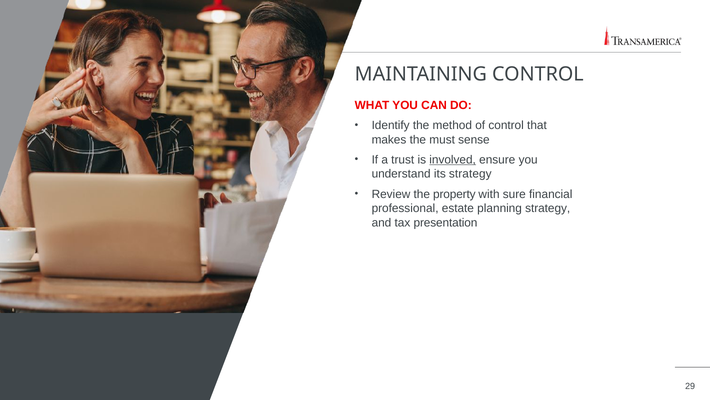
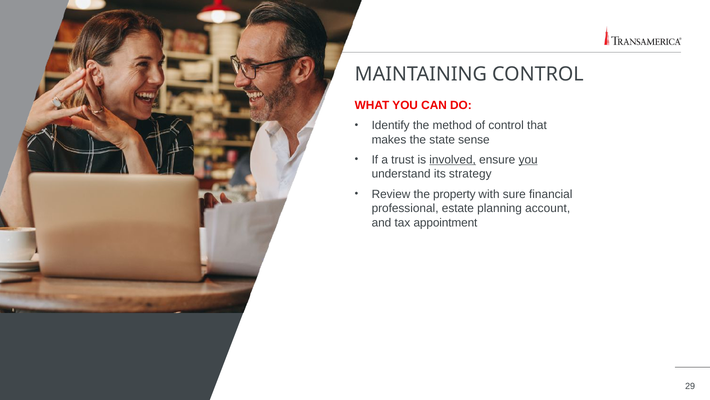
must: must -> state (442, 139)
you underline: none -> present (528, 160)
planning strategy: strategy -> account (548, 208)
presentation: presentation -> appointment (445, 222)
